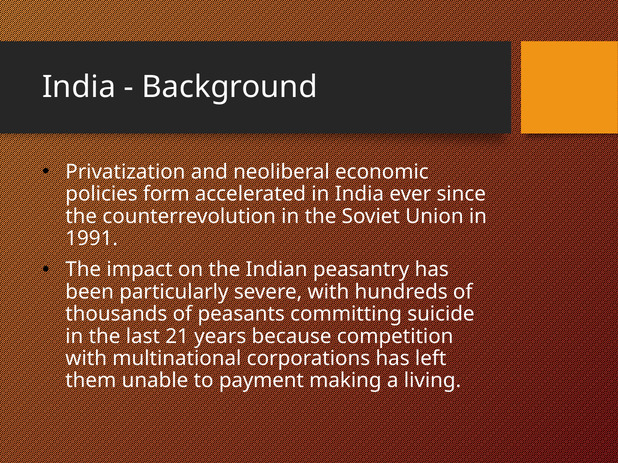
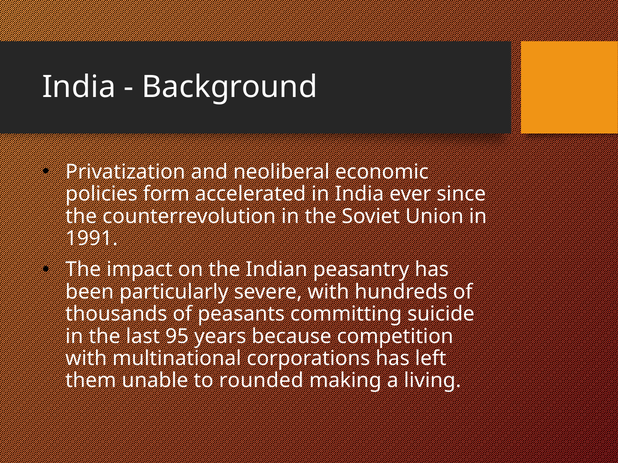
21: 21 -> 95 (177, 337)
payment: payment -> rounded (261, 381)
